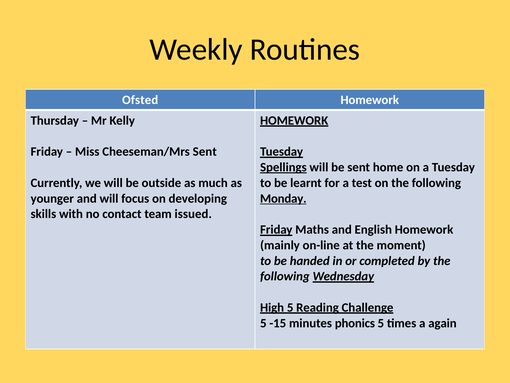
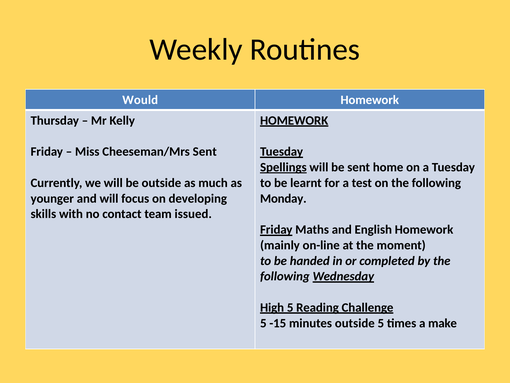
Ofsted: Ofsted -> Would (140, 100)
Monday underline: present -> none (283, 198)
minutes phonics: phonics -> outside (355, 323)
again: again -> make (443, 323)
